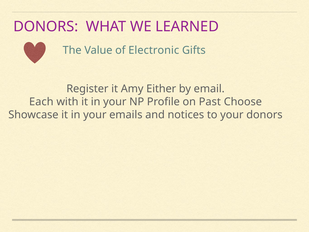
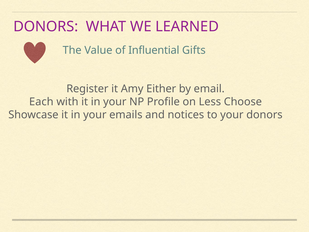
Electronic: Electronic -> Influential (154, 50)
Past: Past -> Less (210, 102)
